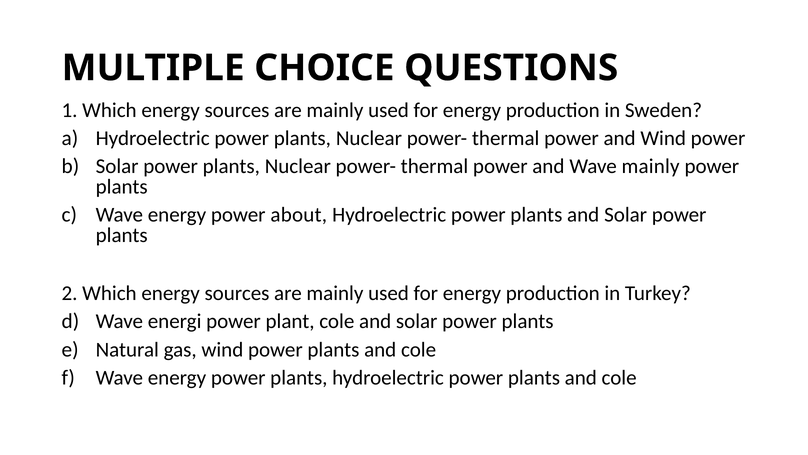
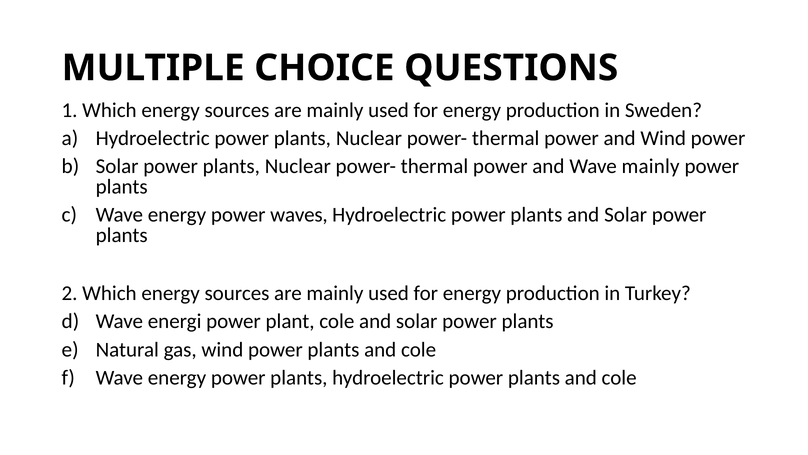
about: about -> waves (299, 214)
